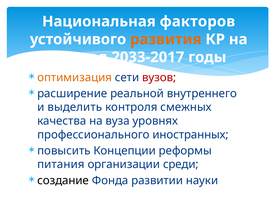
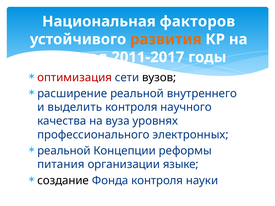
2033-2017: 2033-2017 -> 2011-2017 (148, 57)
оптимизация colour: orange -> red (75, 78)
вузов colour: red -> black (159, 78)
смежных: смежных -> научного (186, 107)
иностранных: иностранных -> электронных (191, 135)
повысить: повысить -> реальной (64, 151)
среди: среди -> языке (181, 165)
Фонда развитии: развитии -> контроля (157, 181)
